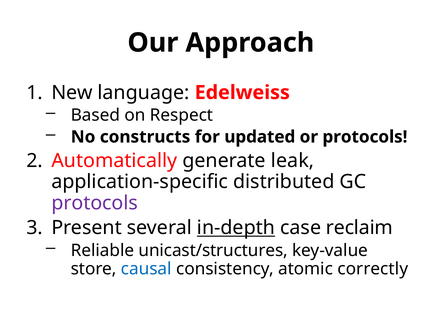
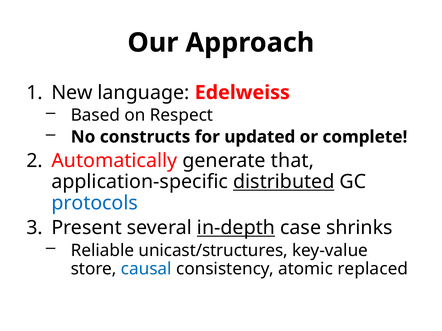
or protocols: protocols -> complete (365, 137)
leak: leak -> that (293, 161)
distributed underline: none -> present (284, 182)
protocols colour: purple -> blue (95, 203)
reclaim: reclaim -> shrinks (359, 228)
correctly: correctly -> replaced (373, 269)
